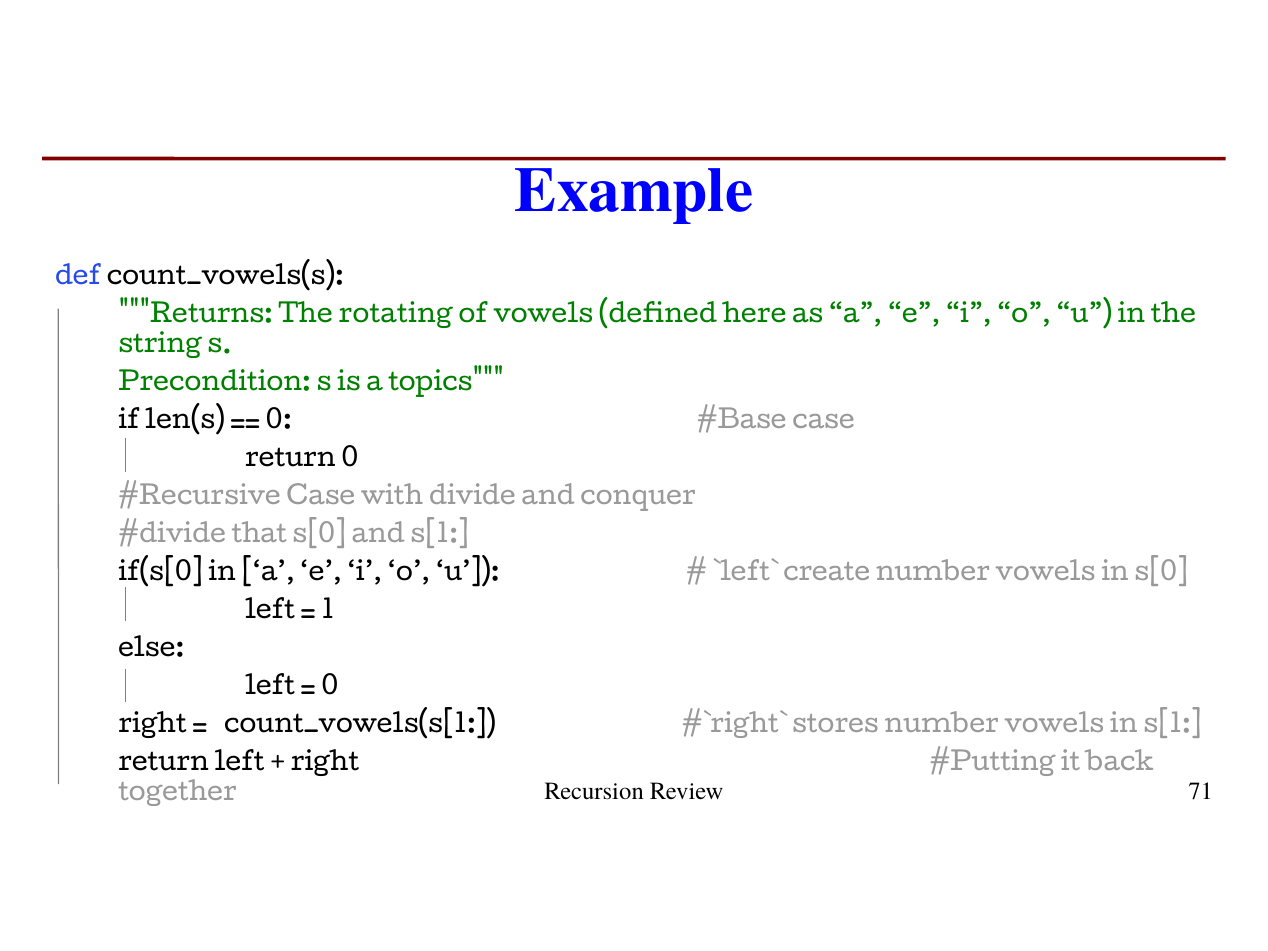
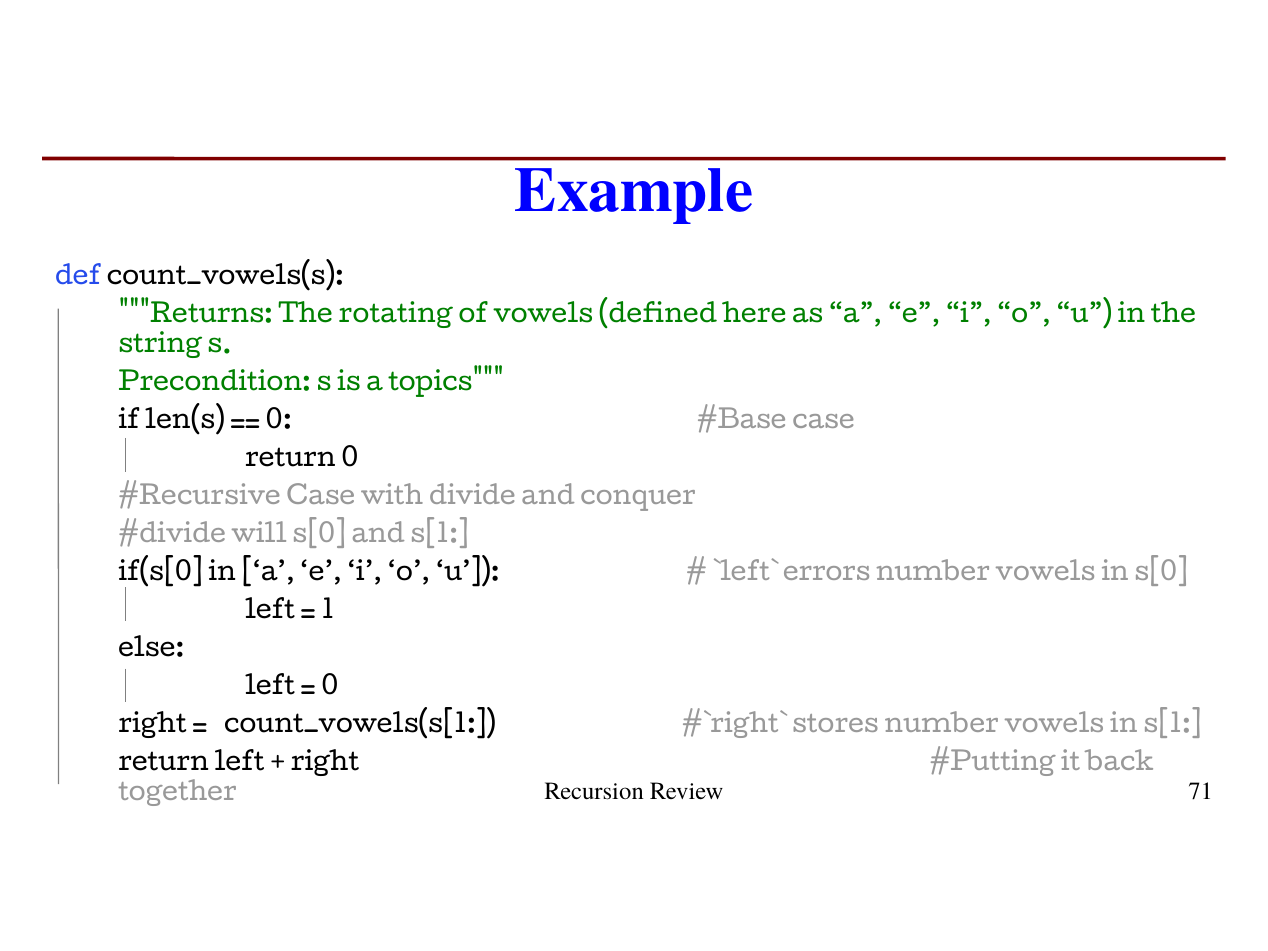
that: that -> will (259, 534)
create: create -> errors (827, 572)
